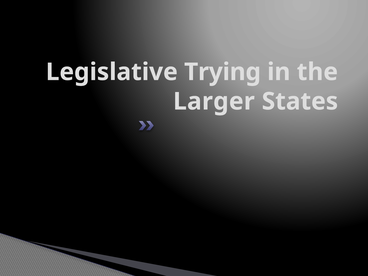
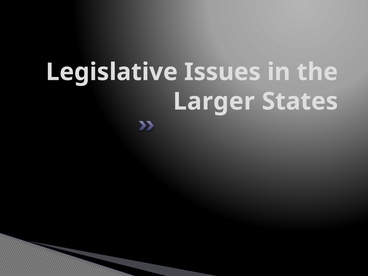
Trying: Trying -> Issues (222, 72)
